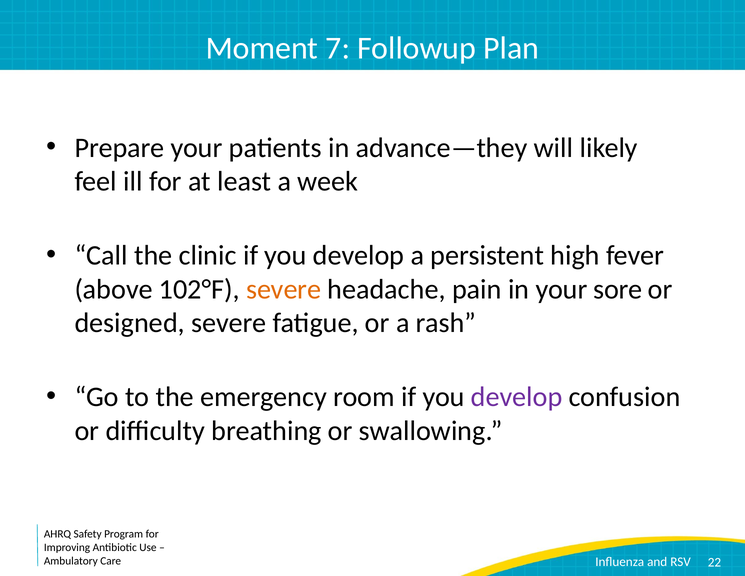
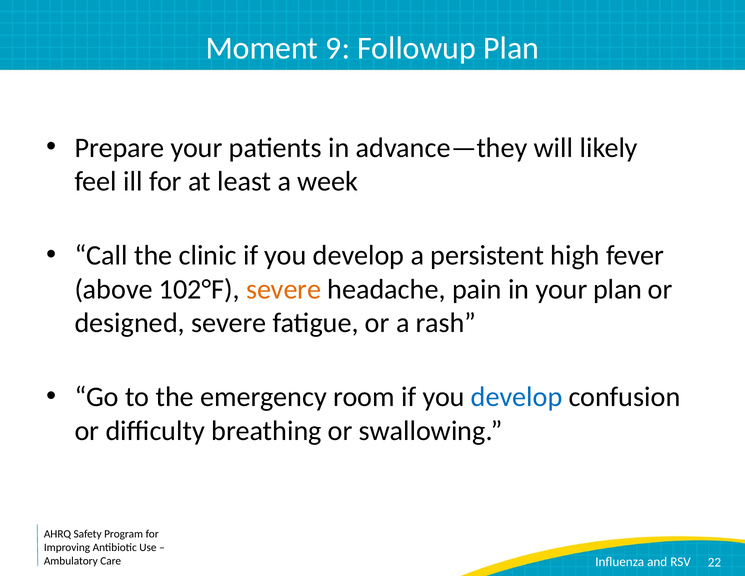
7: 7 -> 9 (338, 48)
your sore: sore -> plan (618, 289)
develop colour: purple -> blue (517, 397)
